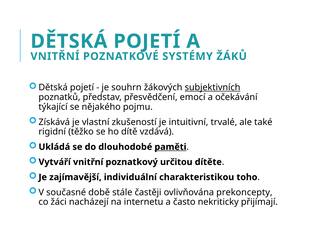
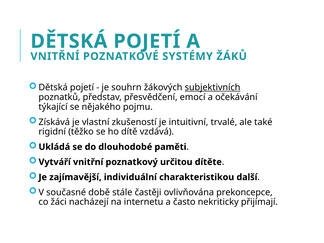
paměti underline: present -> none (170, 147)
toho: toho -> další (247, 177)
prekoncepty: prekoncepty -> prekoncepce (244, 192)
